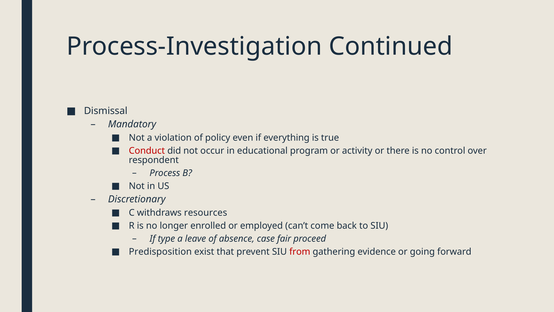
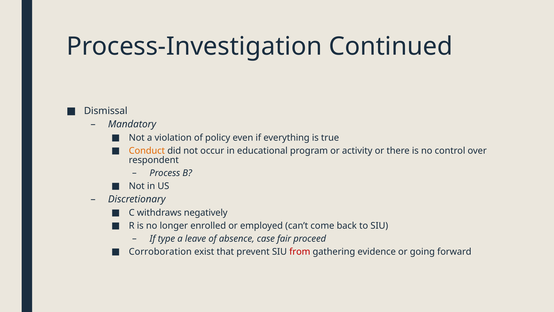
Conduct colour: red -> orange (147, 151)
resources: resources -> negatively (206, 212)
Predisposition: Predisposition -> Corroboration (160, 251)
